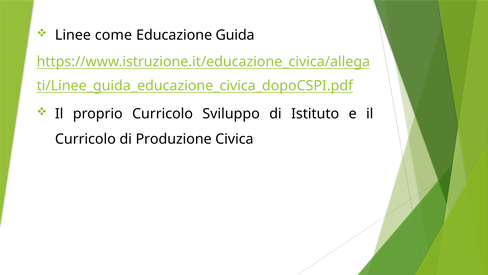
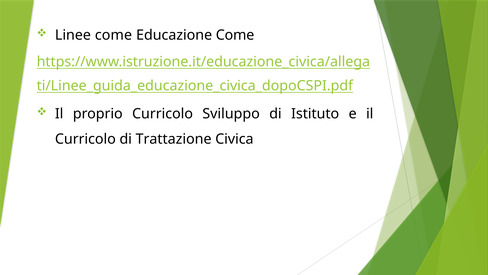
Educazione Guida: Guida -> Come (235, 35)
Produzione: Produzione -> Trattazione (174, 139)
